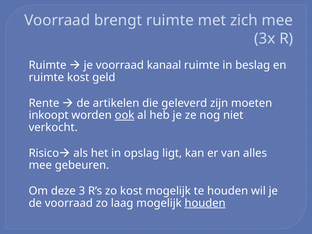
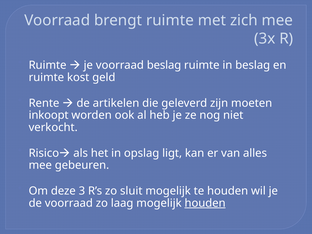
voorraad kanaal: kanaal -> beslag (164, 65)
ook underline: present -> none (125, 115)
zo kost: kost -> sluit (131, 191)
